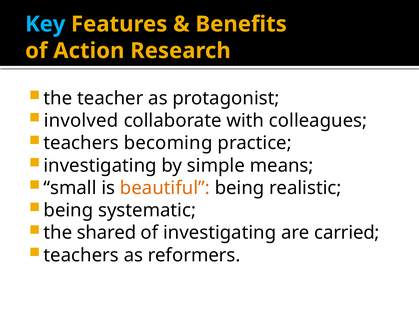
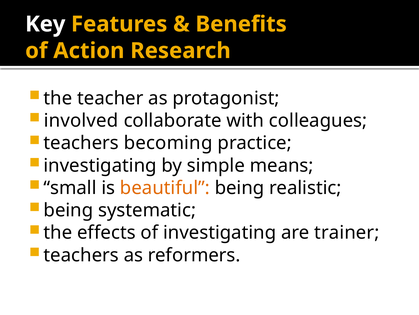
Key colour: light blue -> white (45, 24)
shared: shared -> effects (106, 232)
carried: carried -> trainer (347, 232)
